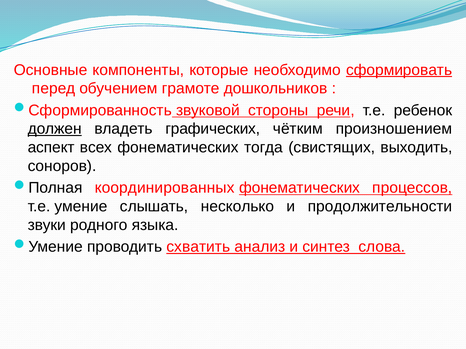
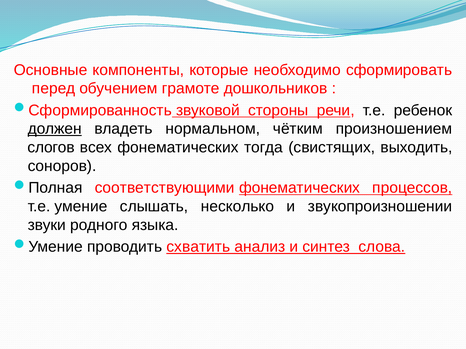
сформировать underline: present -> none (399, 70)
графических: графических -> нормальном (213, 129)
аспект: аспект -> слогов (51, 148)
координированных: координированных -> соответствующими (165, 188)
продолжительности: продолжительности -> звукопроизношении (380, 207)
